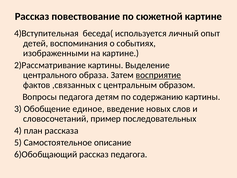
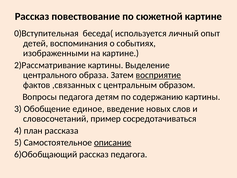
4)Вступительная: 4)Вступительная -> 0)Вступительная (46, 33)
последовательных: последовательных -> сосредотачиваться (160, 119)
описание underline: none -> present (113, 142)
